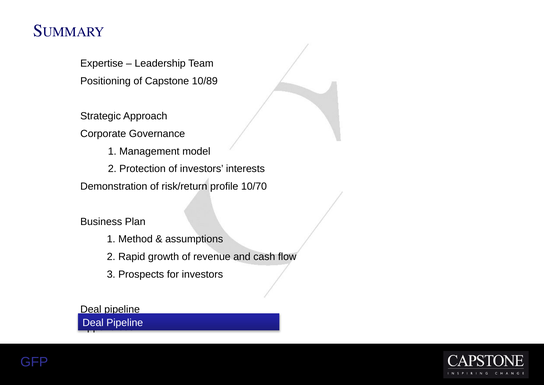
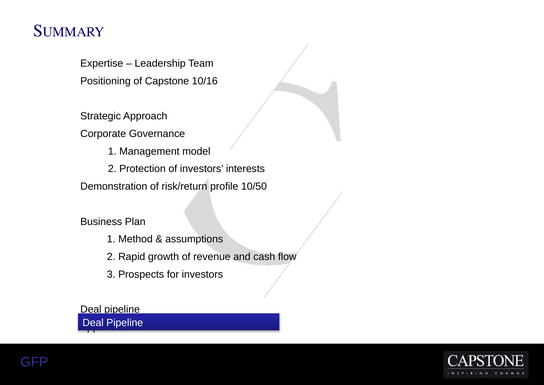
10/89: 10/89 -> 10/16 (205, 81)
10/70: 10/70 -> 10/50 (254, 186)
